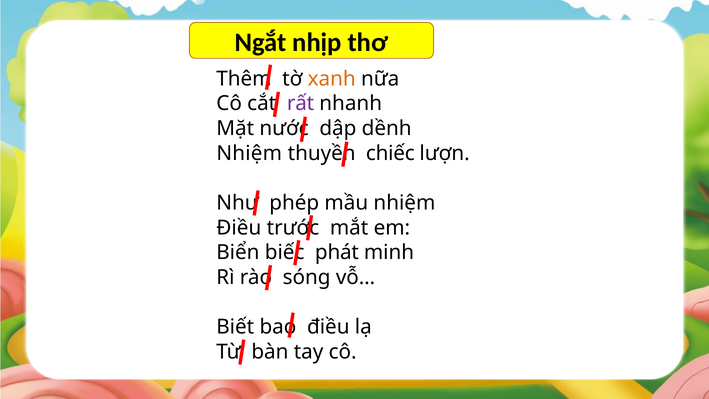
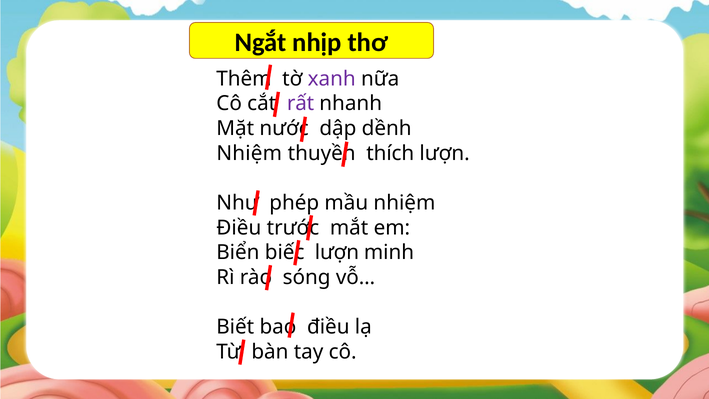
xanh colour: orange -> purple (332, 79)
chiếc: chiếc -> thích (390, 153)
phát: phát -> lượn (337, 252)
